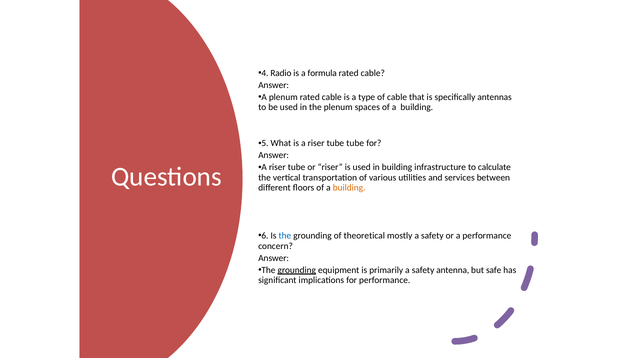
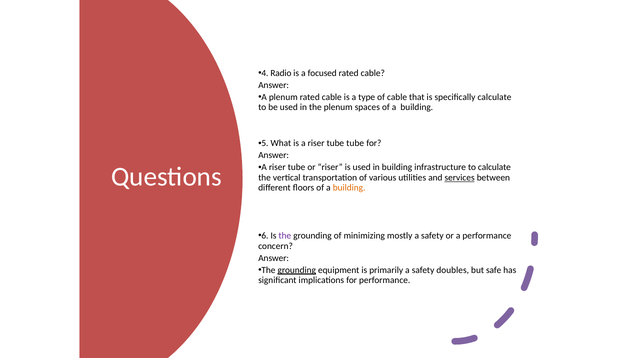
formula: formula -> focused (322, 73)
specifically antennas: antennas -> calculate (495, 97)
services underline: none -> present (460, 177)
the colour: blue -> purple (285, 236)
theoretical: theoretical -> minimizing (364, 236)
antenna: antenna -> doubles (453, 270)
